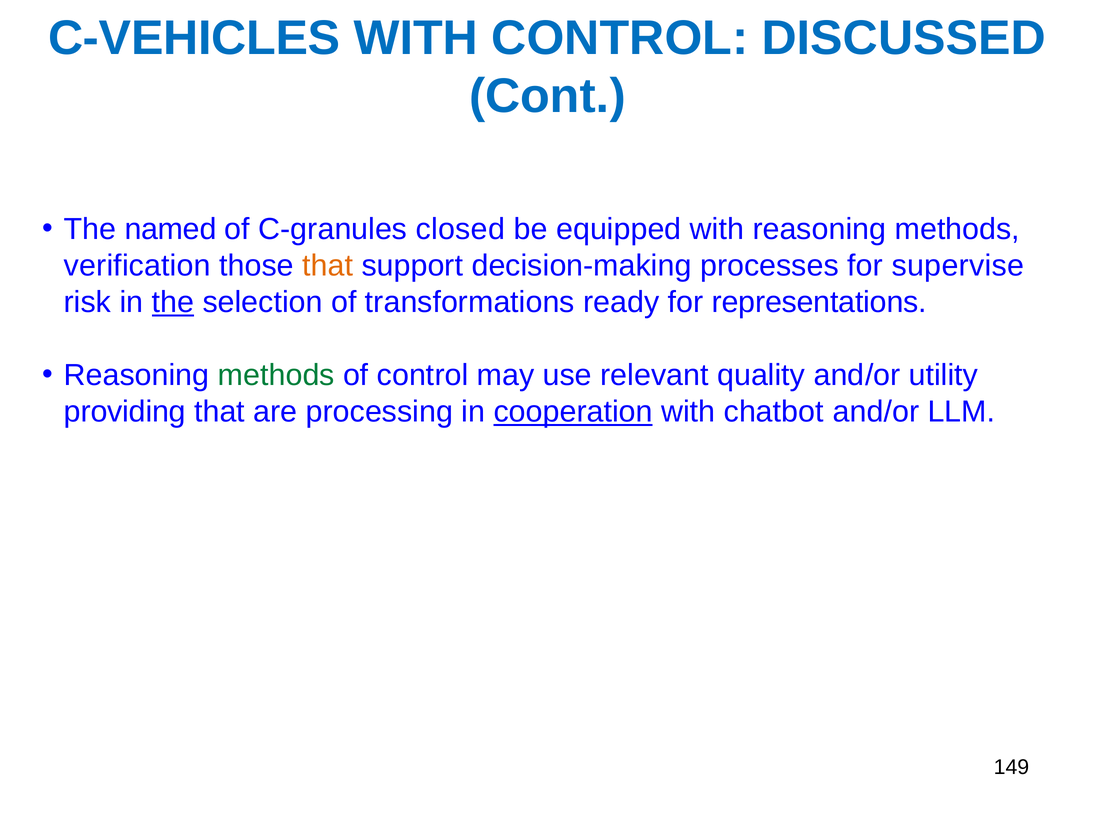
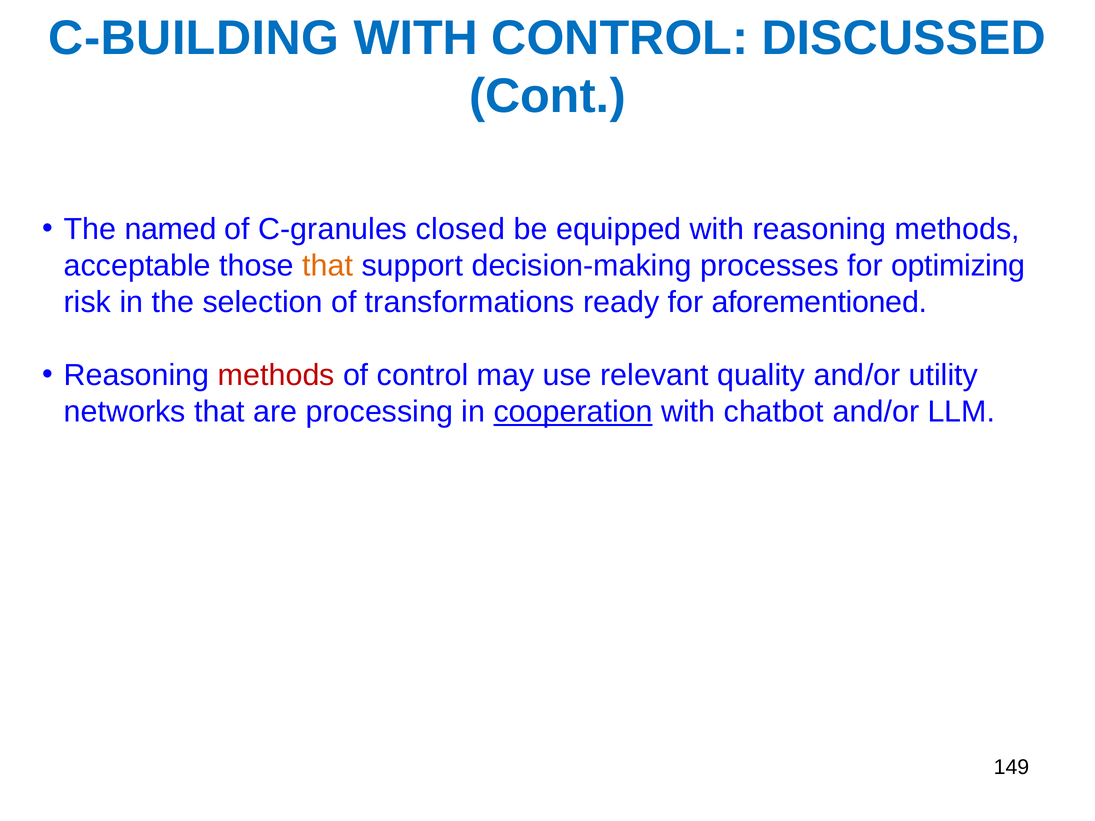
C-VEHICLES: C-VEHICLES -> C-BUILDING (194, 38)
verification: verification -> acceptable (137, 266)
supervise: supervise -> optimizing (958, 266)
the underline: present -> none (173, 302)
representations: representations -> aforementioned (819, 302)
methods colour: green -> red (276, 375)
providing: providing -> networks (125, 412)
